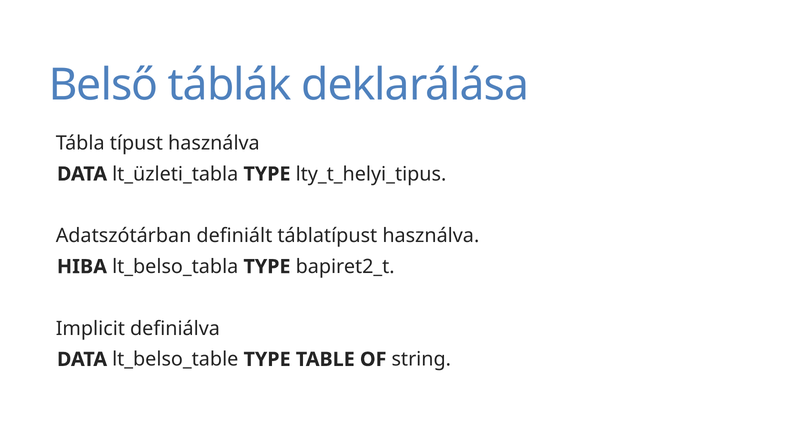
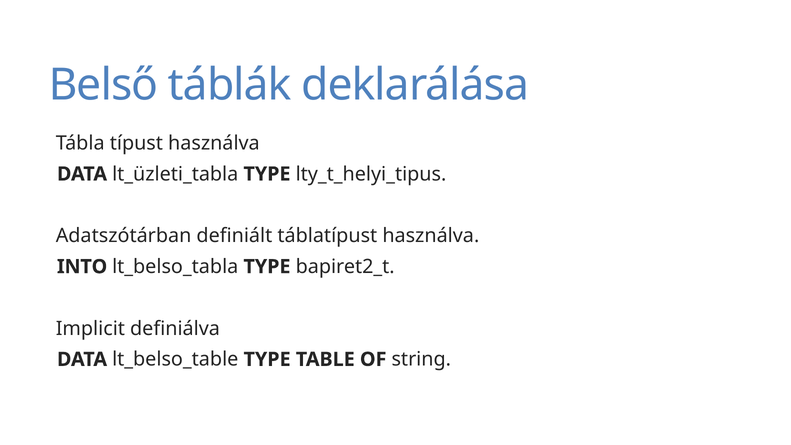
HIBA: HIBA -> INTO (82, 267)
